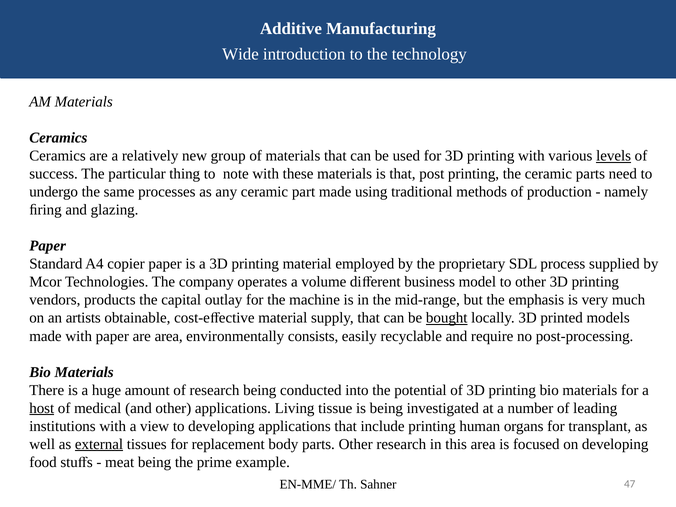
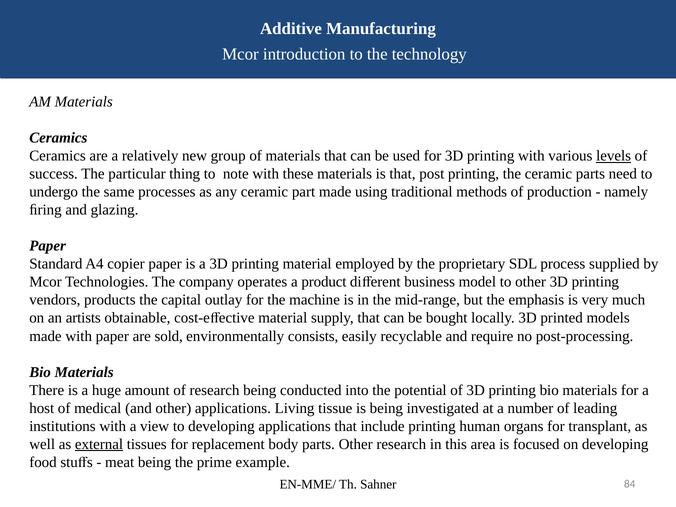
Wide: Wide -> Mcor (240, 54)
volume: volume -> product (324, 282)
bought underline: present -> none (447, 318)
are area: area -> sold (169, 336)
host underline: present -> none (42, 408)
47: 47 -> 84 (630, 484)
